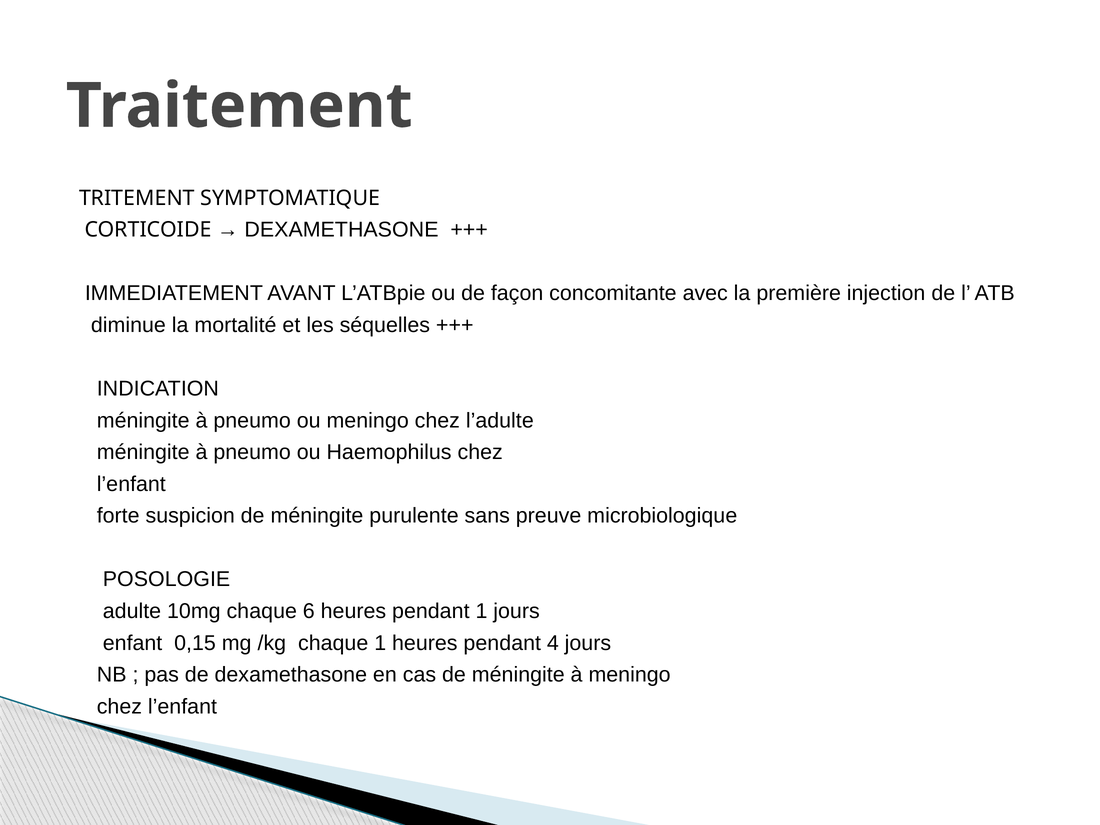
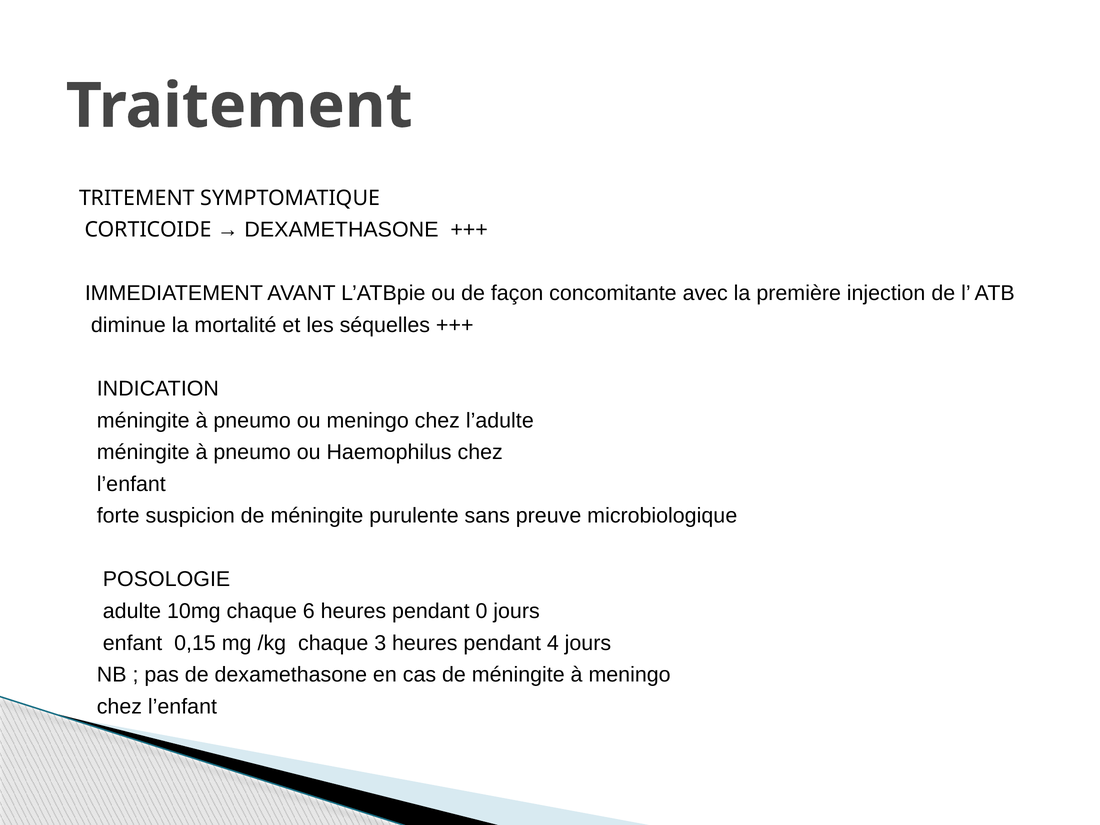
pendant 1: 1 -> 0 (482, 611)
chaque 1: 1 -> 3 (380, 643)
